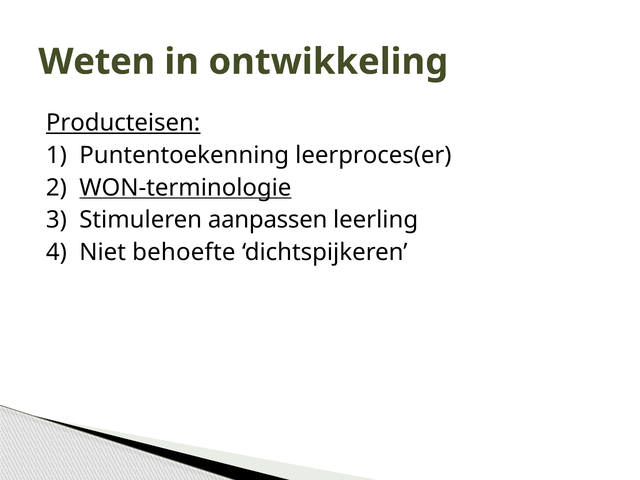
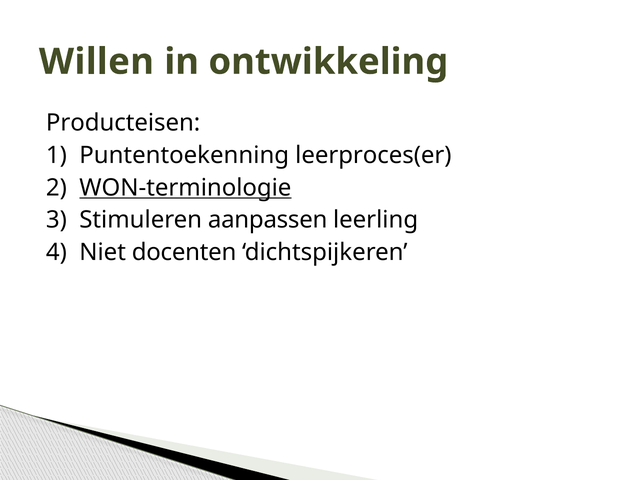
Weten: Weten -> Willen (96, 62)
Producteisen underline: present -> none (123, 123)
behoefte: behoefte -> docenten (184, 252)
